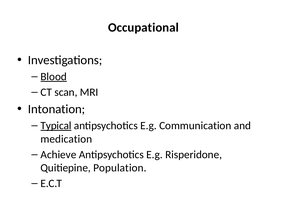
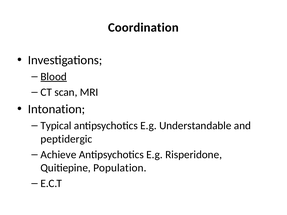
Occupational: Occupational -> Coordination (143, 27)
Typical underline: present -> none (56, 126)
Communication: Communication -> Understandable (195, 126)
medication: medication -> peptidergic (66, 139)
